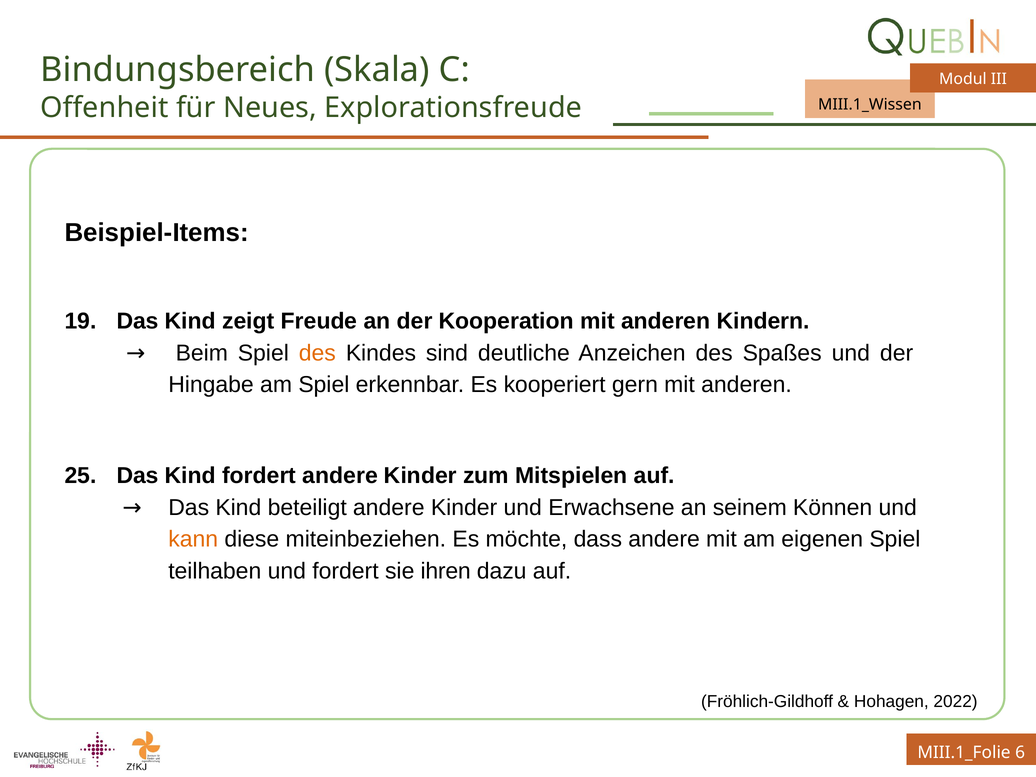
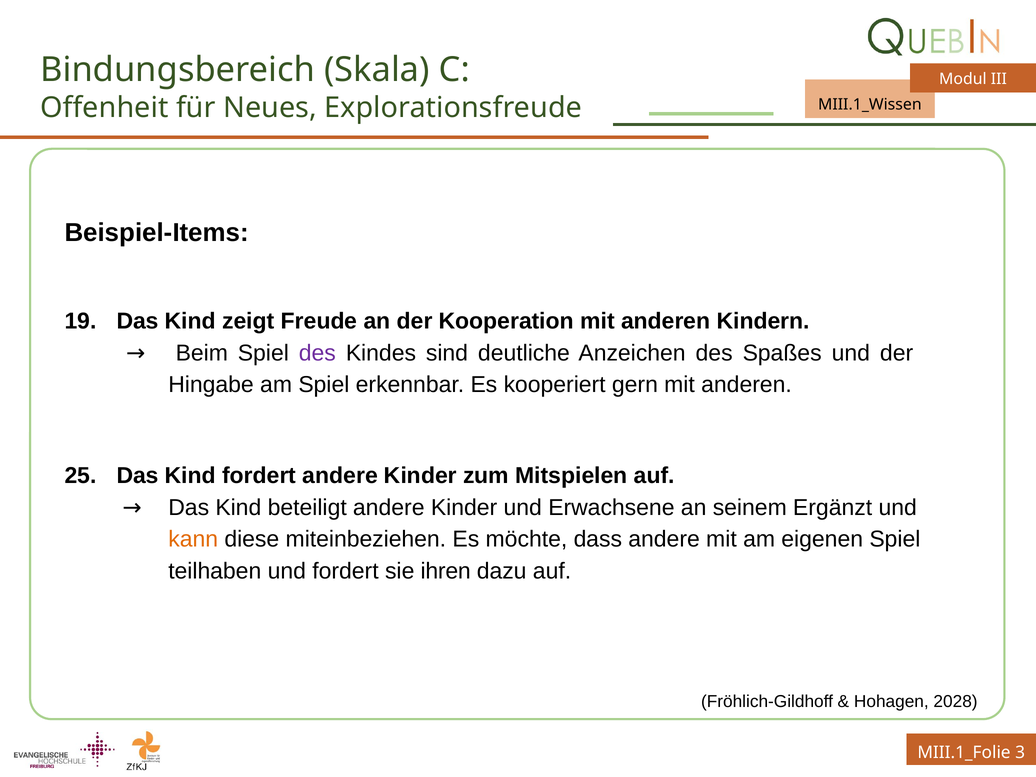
des colour: orange -> purple (317, 353)
Können: Können -> Ergänzt (833, 508)
2022: 2022 -> 2028 (956, 702)
6: 6 -> 3 (1020, 752)
